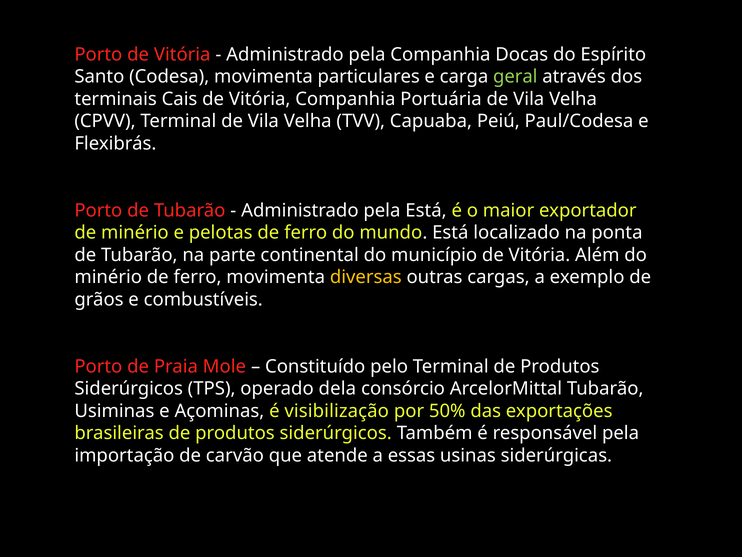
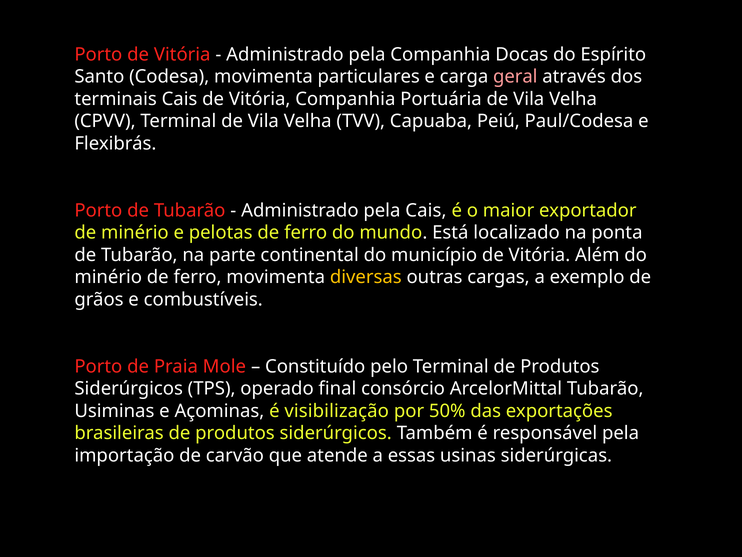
geral colour: light green -> pink (515, 77)
pela Está: Está -> Cais (426, 210)
dela: dela -> final (337, 388)
